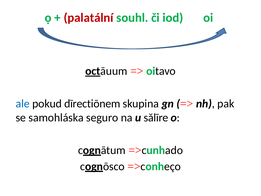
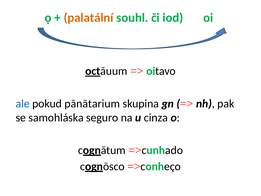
palatální colour: red -> orange (89, 18)
dīrectiōnem: dīrectiōnem -> pānātarium (92, 104)
sălīre: sălīre -> cinza (156, 117)
